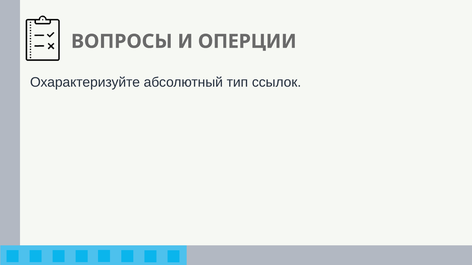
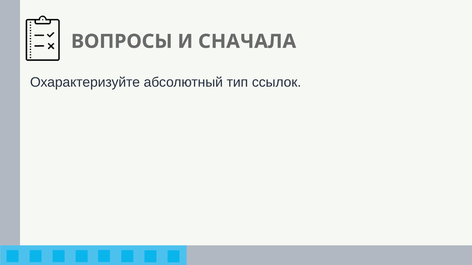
ОПЕРЦИИ: ОПЕРЦИИ -> СНАЧАЛА (247, 41)
